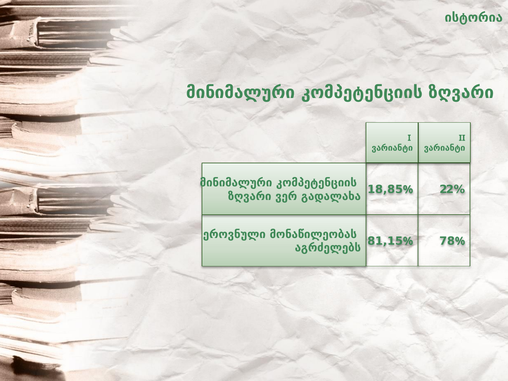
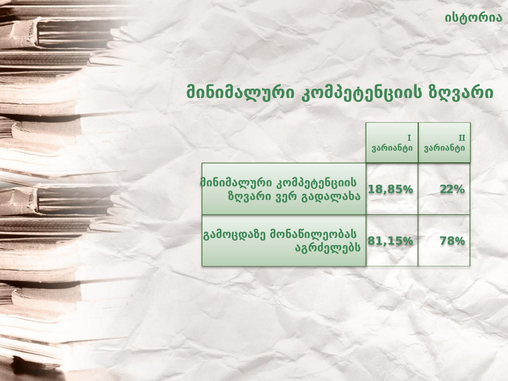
ეროვნული: ეროვნული -> გამოცდაზე (234, 234)
